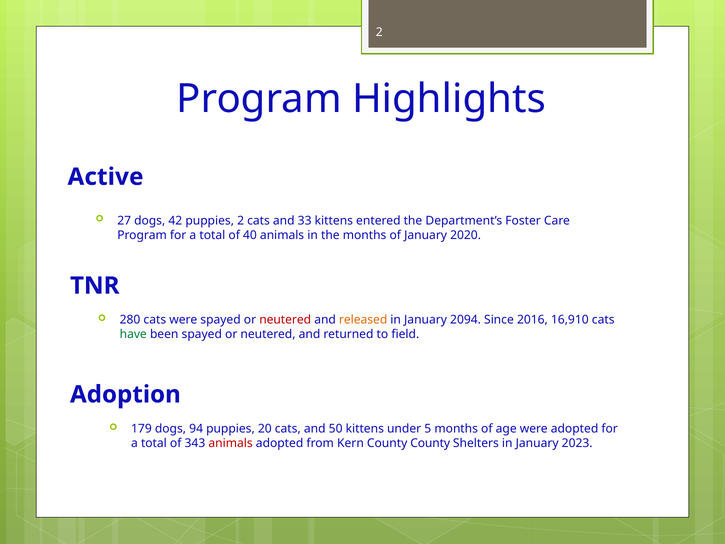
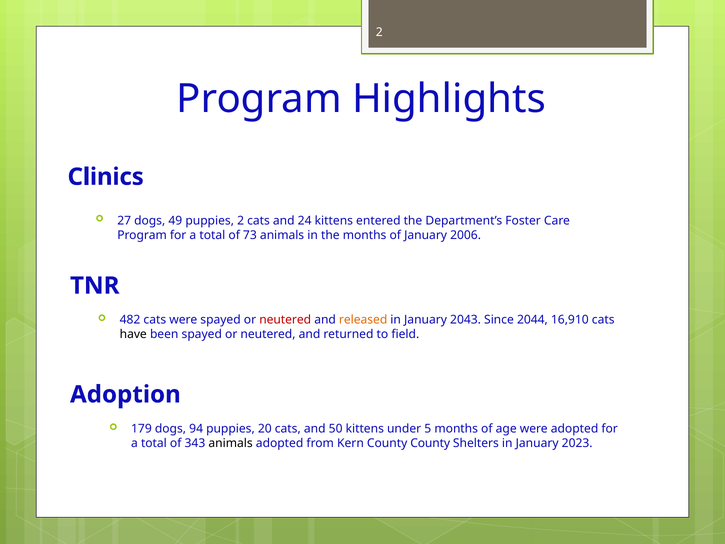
Active: Active -> Clinics (106, 177)
42: 42 -> 49 (175, 221)
33: 33 -> 24 (305, 221)
40: 40 -> 73 (250, 235)
2020: 2020 -> 2006 (466, 235)
280: 280 -> 482 (130, 320)
2094: 2094 -> 2043 (466, 320)
2016: 2016 -> 2044 (532, 320)
have colour: green -> black (133, 334)
animals colour: red -> black (231, 443)
